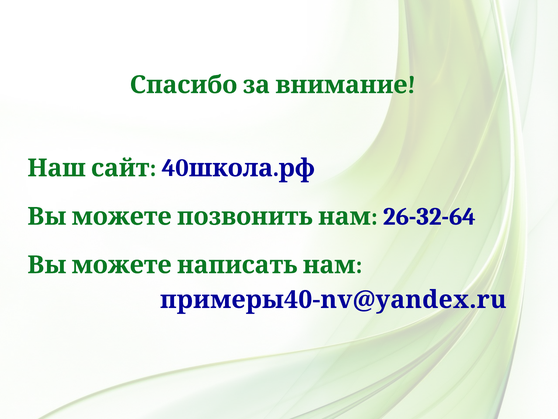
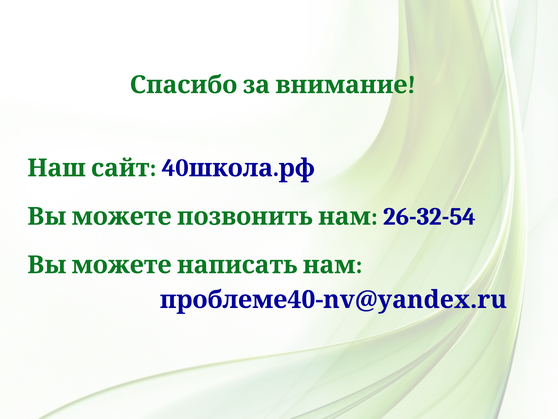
26-32-64: 26-32-64 -> 26-32-54 (430, 216)
примеры40-nv@yandex.ru: примеры40-nv@yandex.ru -> проблеме40-nv@yandex.ru (333, 299)
